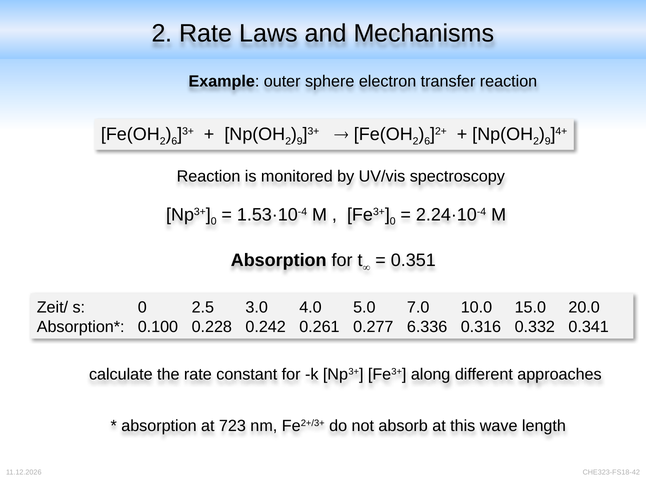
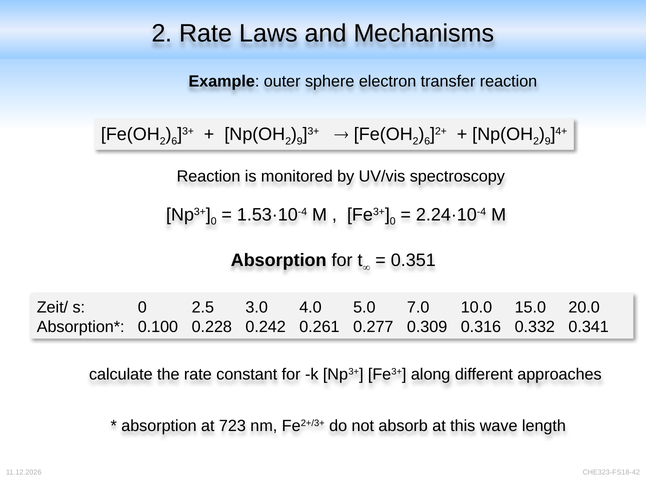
6.336: 6.336 -> 0.309 (427, 326)
